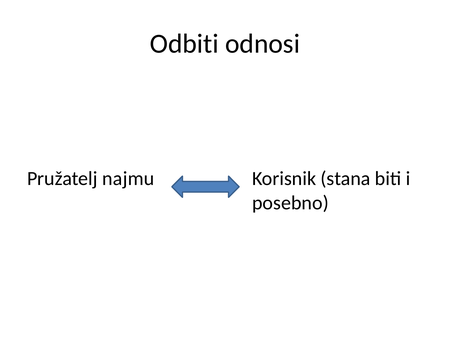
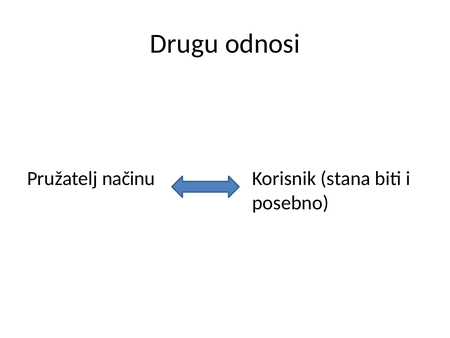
Odbiti: Odbiti -> Drugu (184, 44)
najmu: najmu -> načinu (129, 178)
